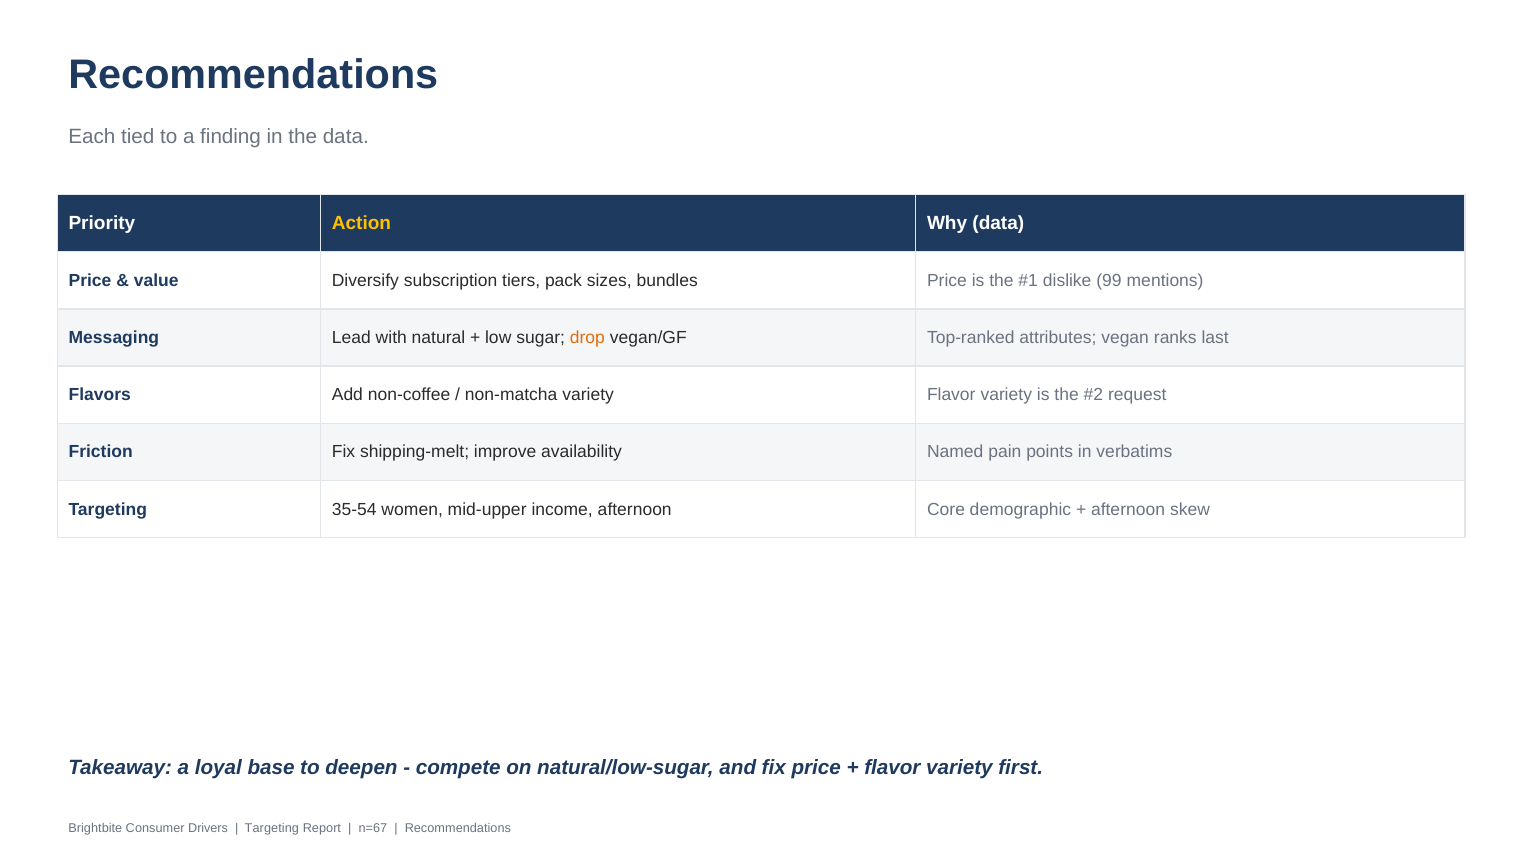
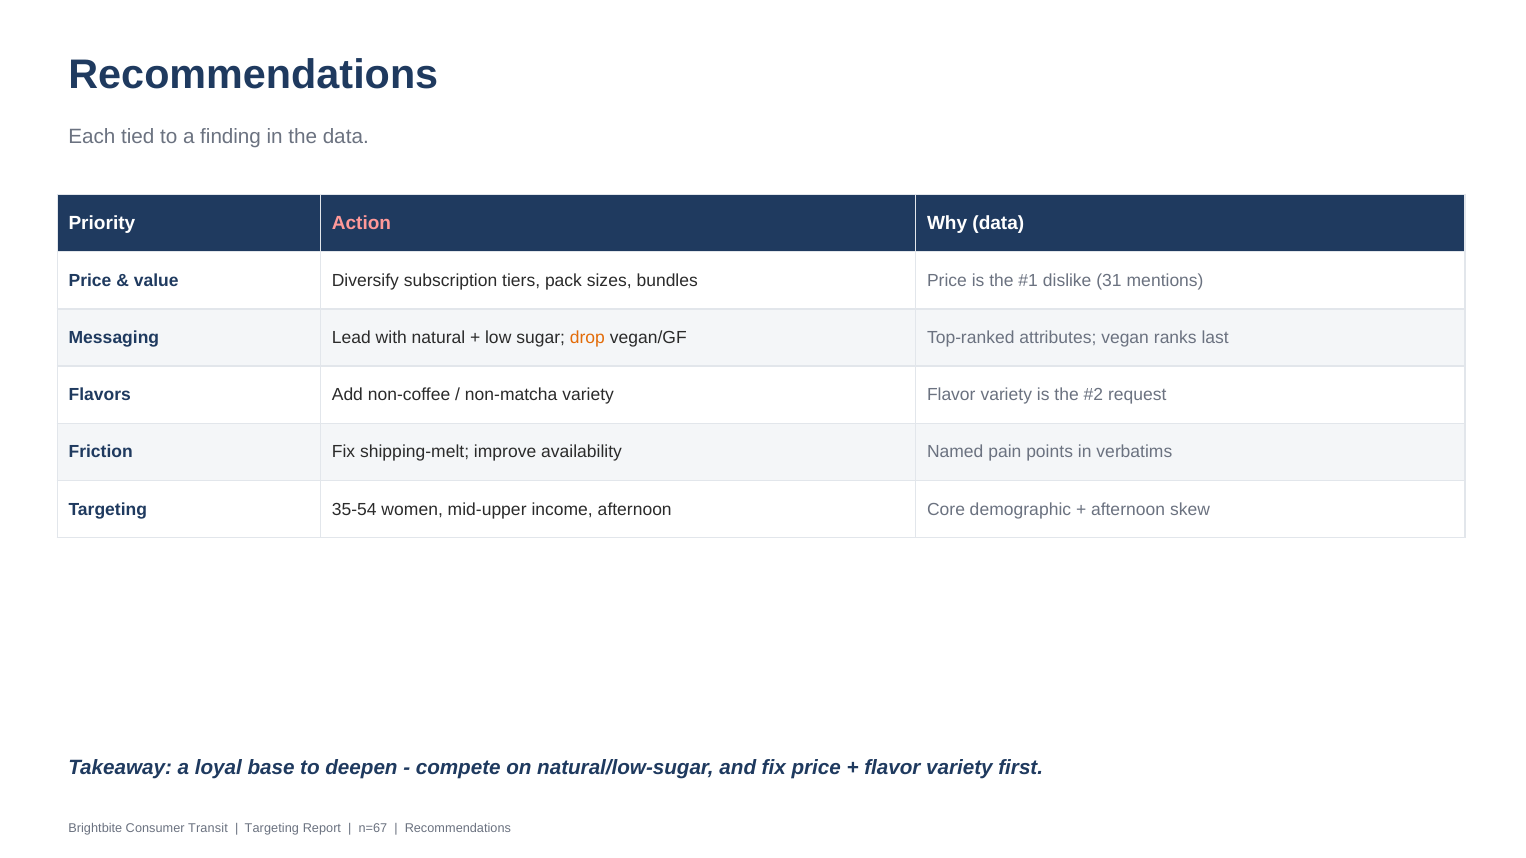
Action colour: yellow -> pink (362, 224)
99: 99 -> 31 (1109, 281)
Drivers: Drivers -> Transit (208, 828)
